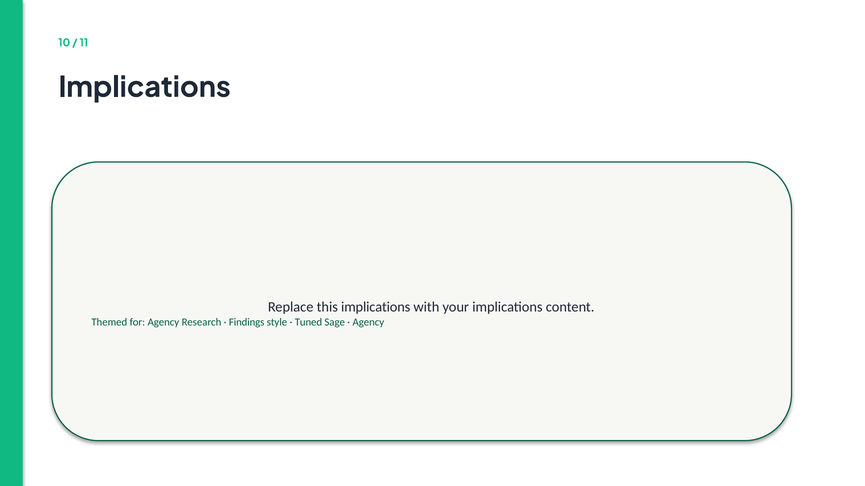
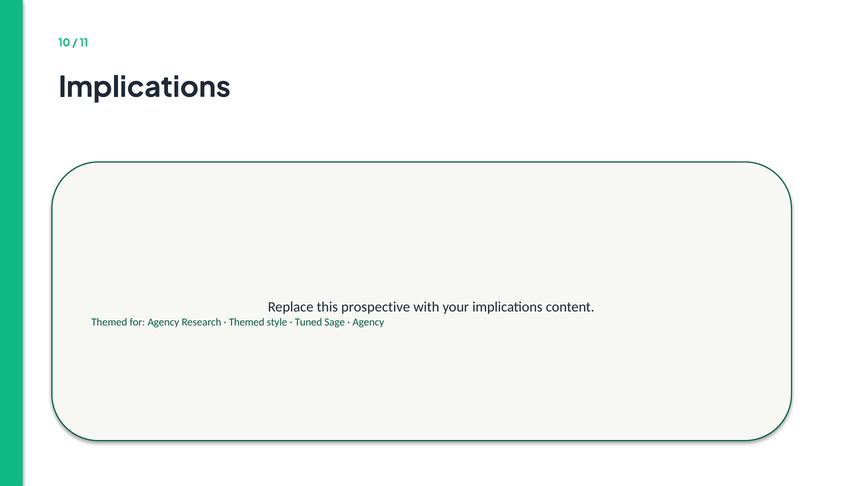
this implications: implications -> prospective (376, 308)
Findings: Findings -> Themed (247, 322)
